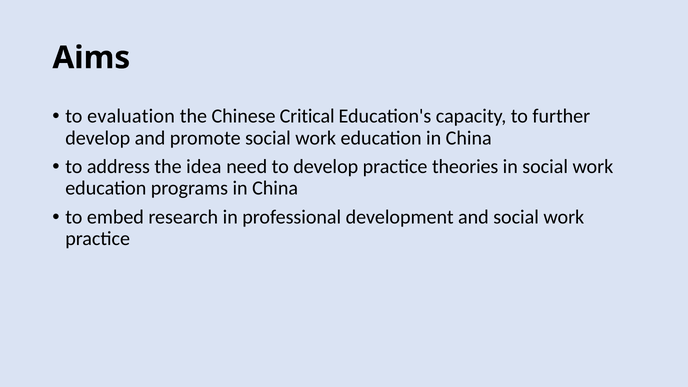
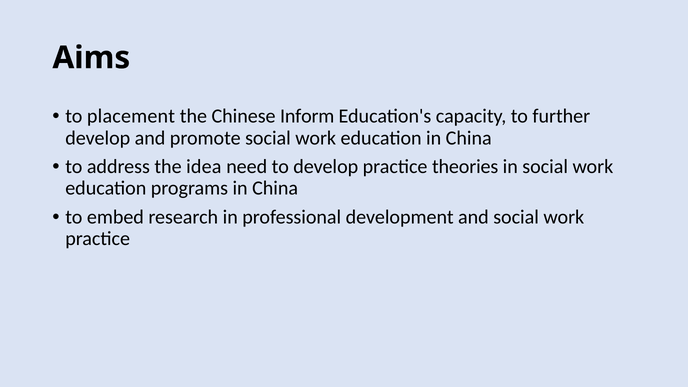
evaluation: evaluation -> placement (131, 116)
Critical: Critical -> Inform (307, 116)
